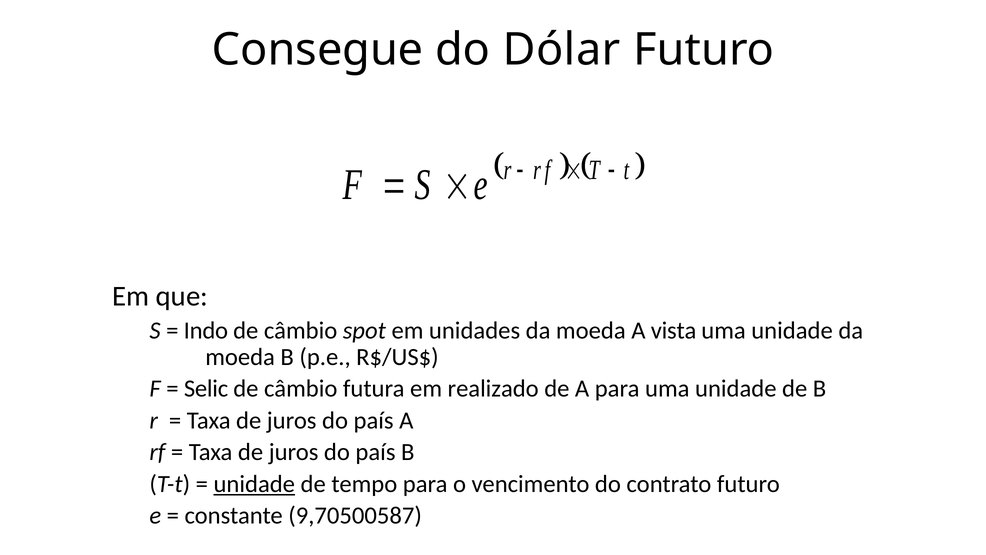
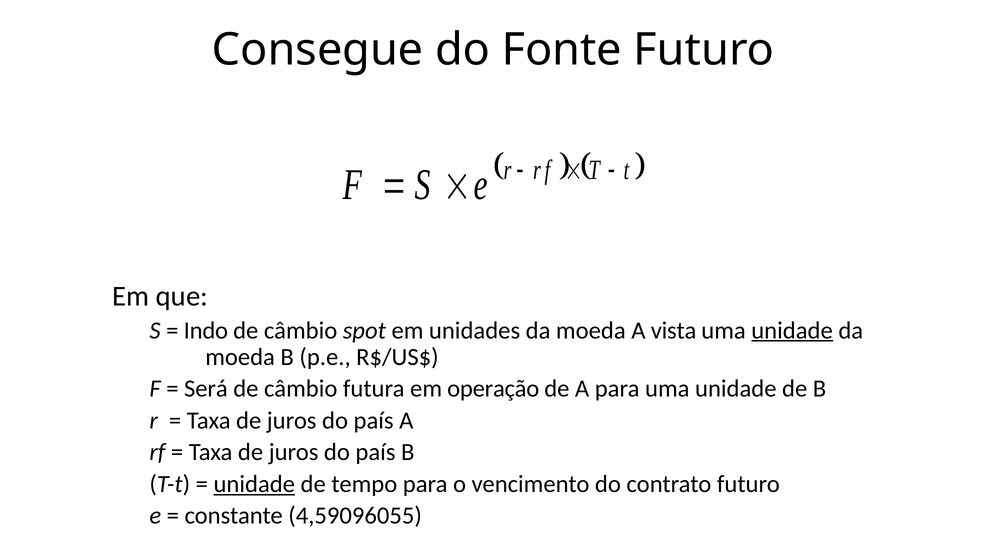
Dólar: Dólar -> Fonte (562, 50)
unidade underline: none -> present (792, 330)
Selic: Selic -> Será (206, 388)
realizado: realizado -> operação (493, 388)
9,70500587: 9,70500587 -> 4,59096055 (355, 515)
